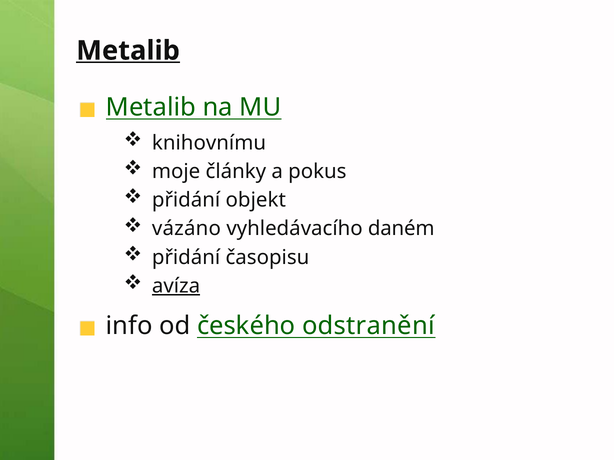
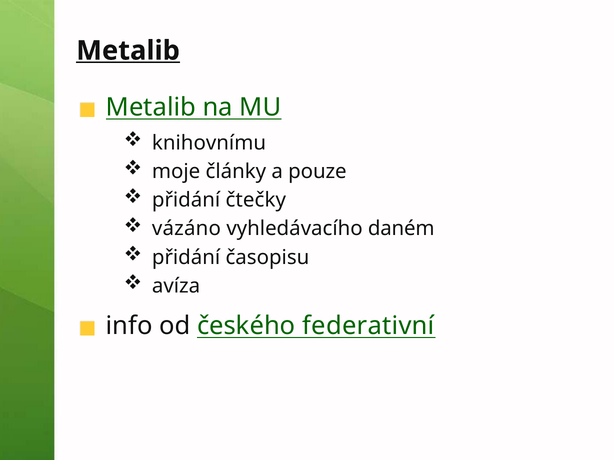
pokus: pokus -> pouze (317, 172)
objekt: objekt -> čtečky (256, 200)
avíza underline: present -> none (176, 286)
odstranění: odstranění -> federativní (368, 326)
